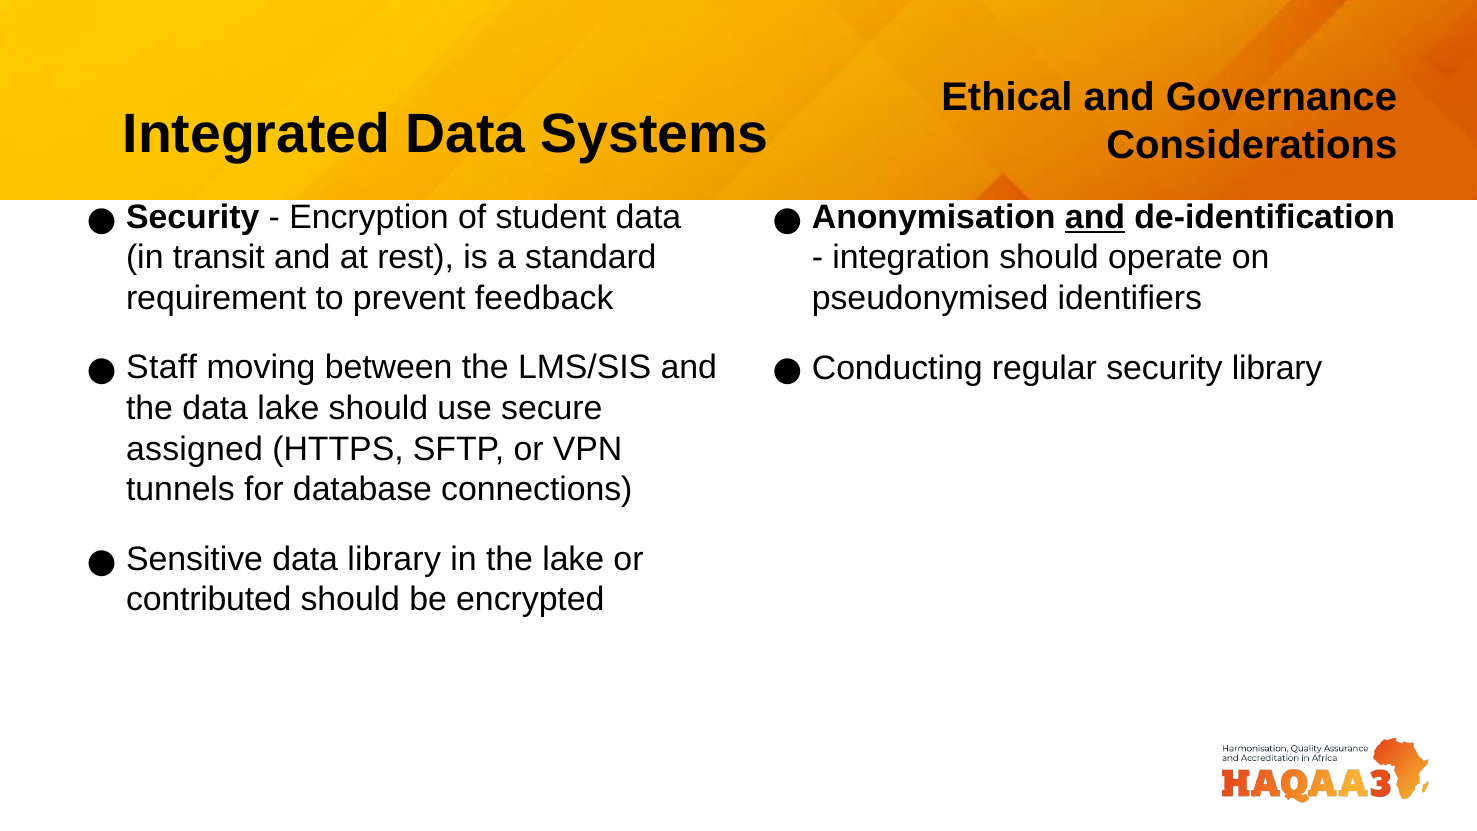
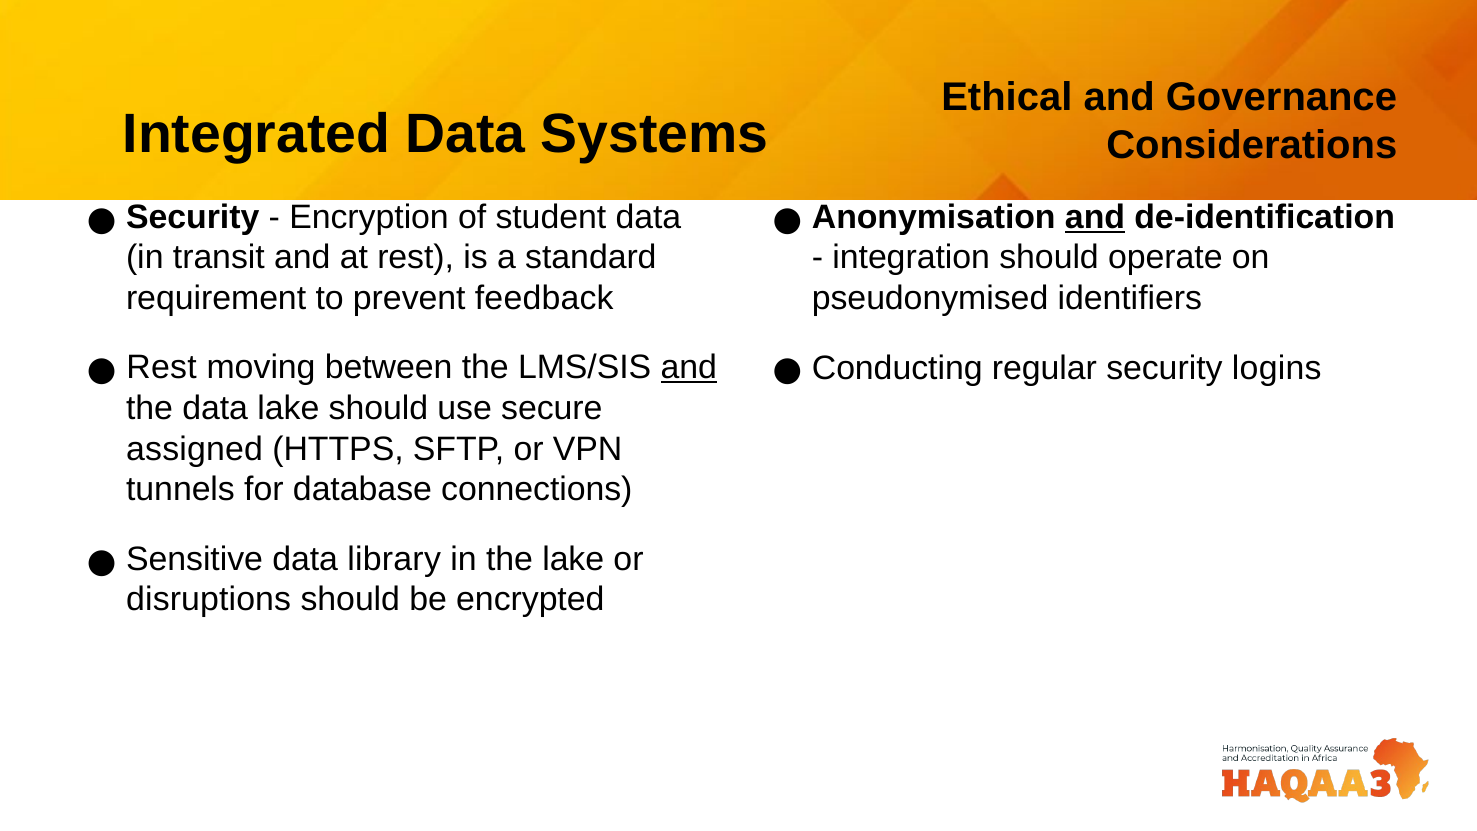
Staff: Staff -> Rest (162, 368)
and underline: none -> present (689, 368)
security library: library -> logins (1277, 368)
contributed: contributed -> disruptions (209, 600)
